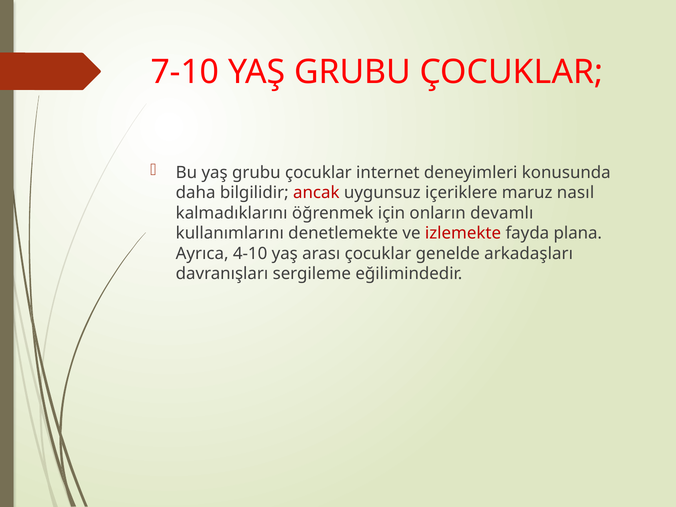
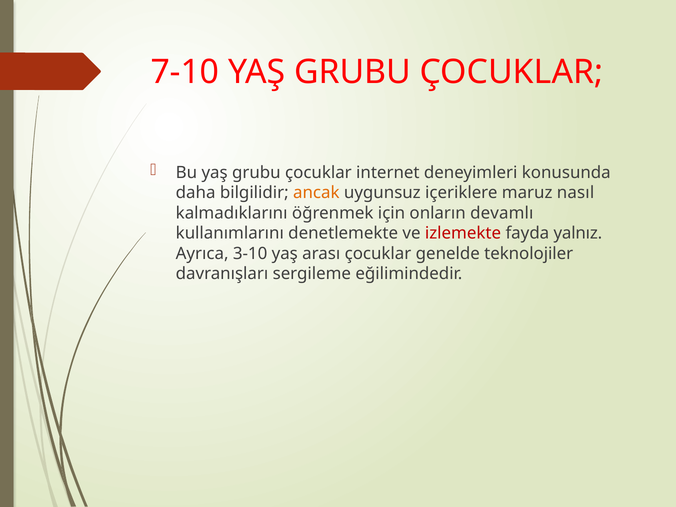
ancak colour: red -> orange (316, 193)
plana: plana -> yalnız (578, 233)
4-10: 4-10 -> 3-10 (250, 254)
arkadaşları: arkadaşları -> teknolojiler (529, 254)
